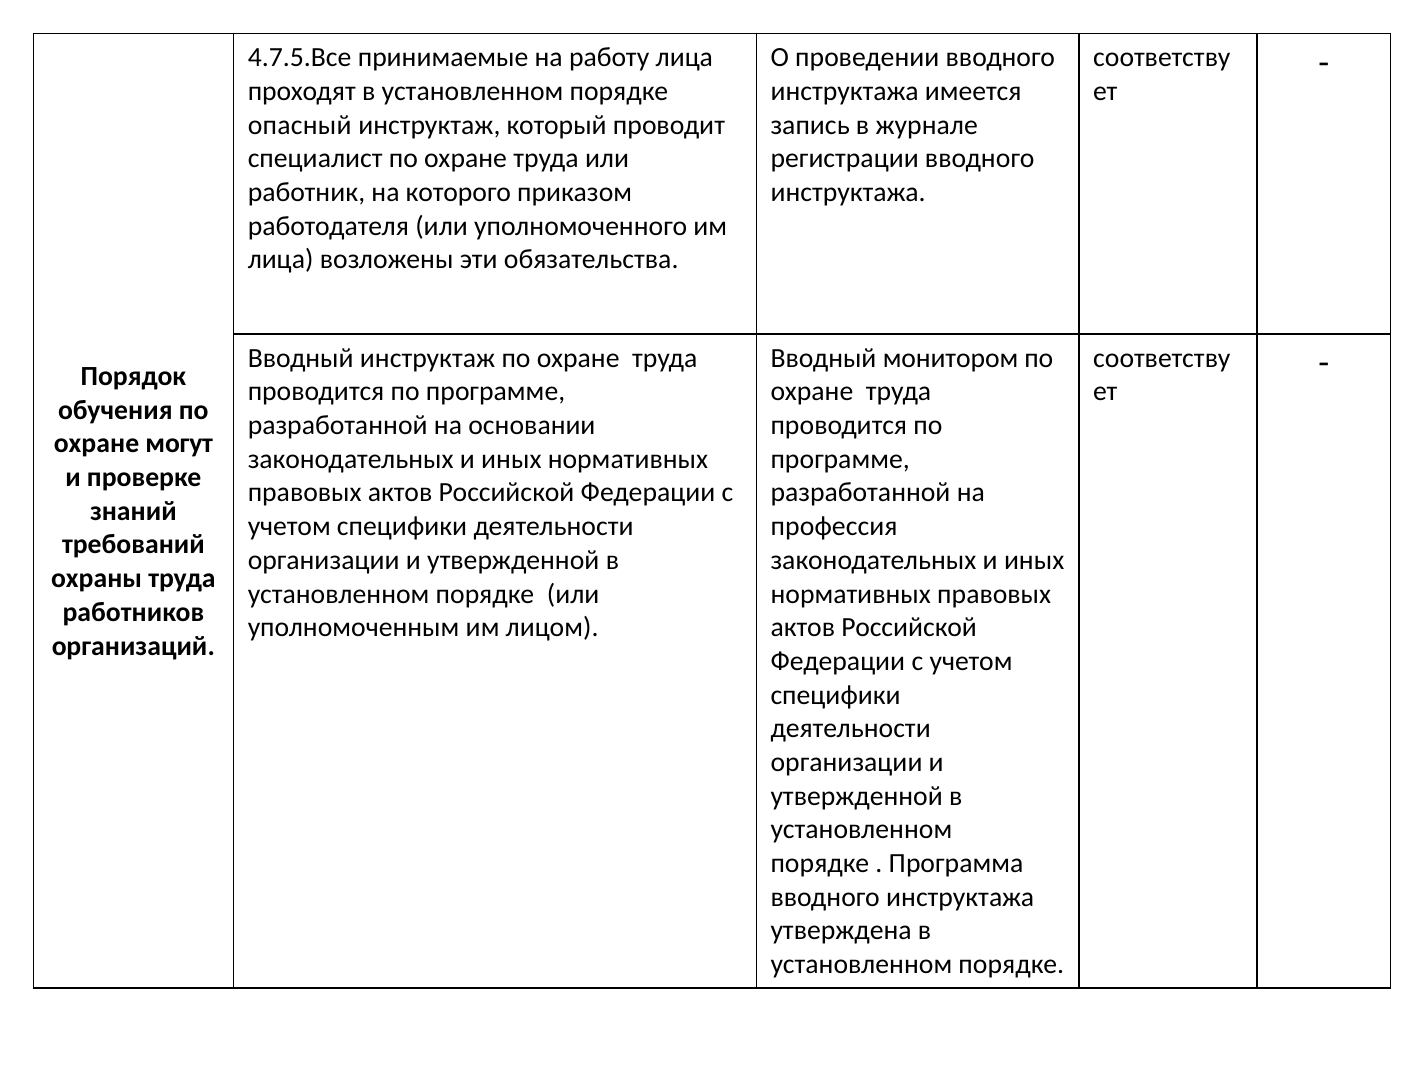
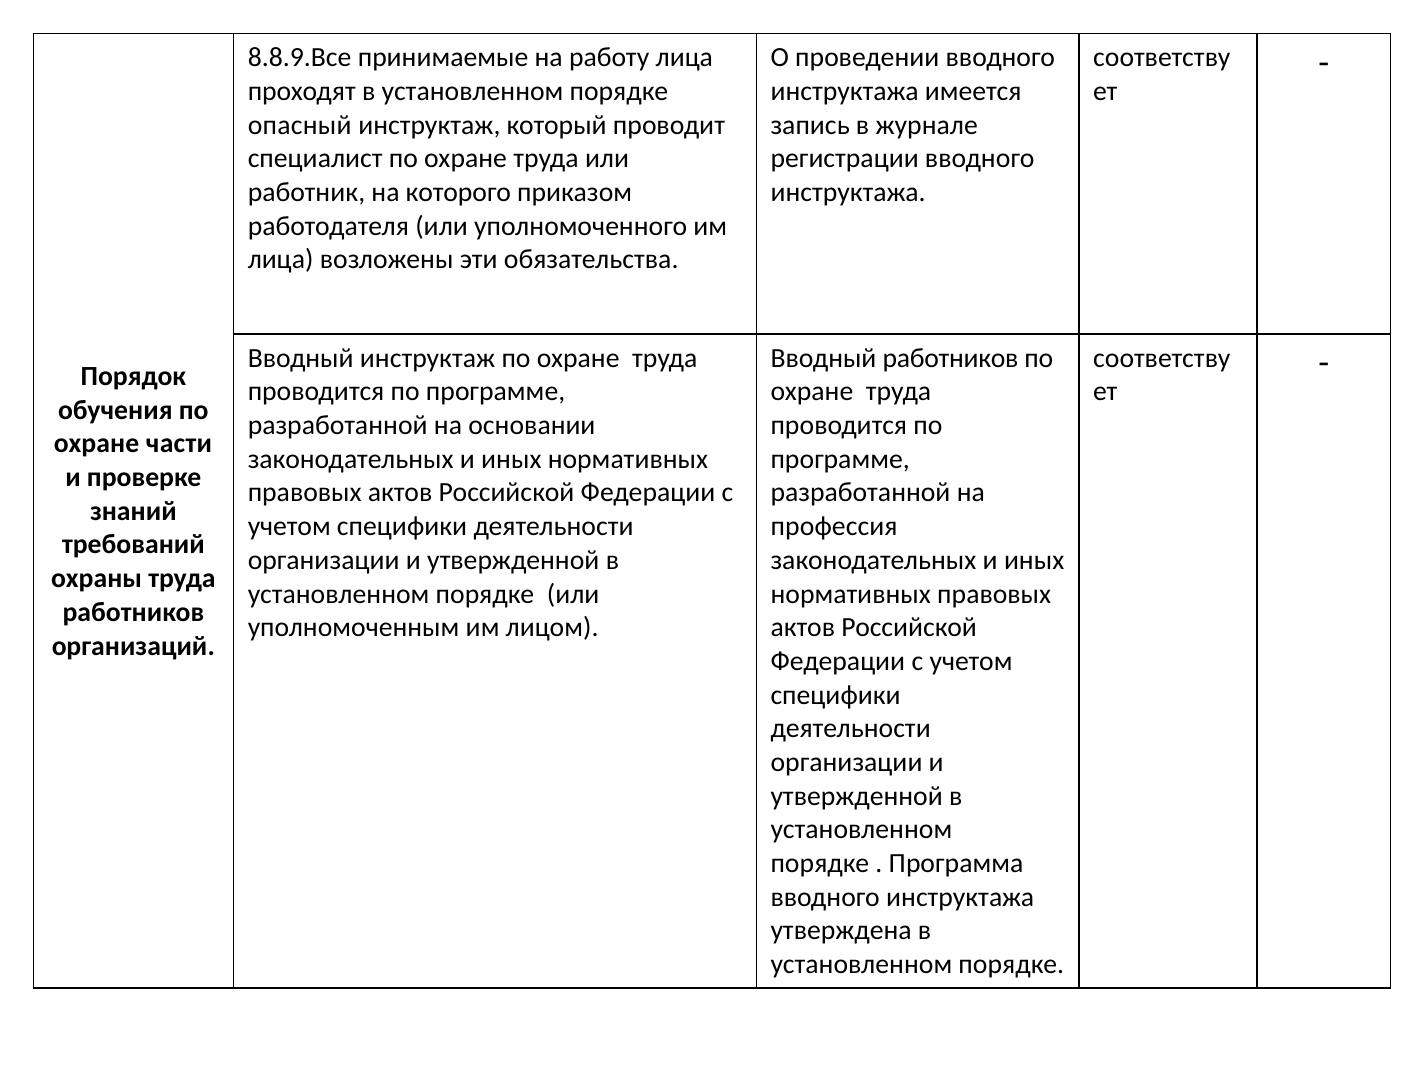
4.7.5.Все: 4.7.5.Все -> 8.8.9.Все (300, 58)
Вводный монитором: монитором -> работников (951, 358)
могут: могут -> части (179, 444)
